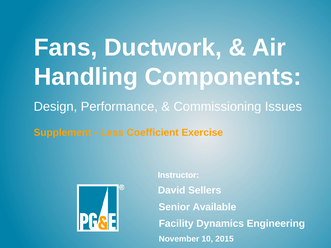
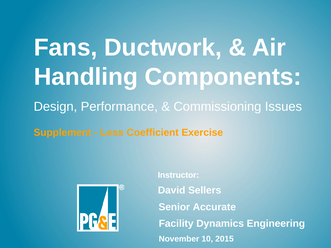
Available: Available -> Accurate (214, 207)
